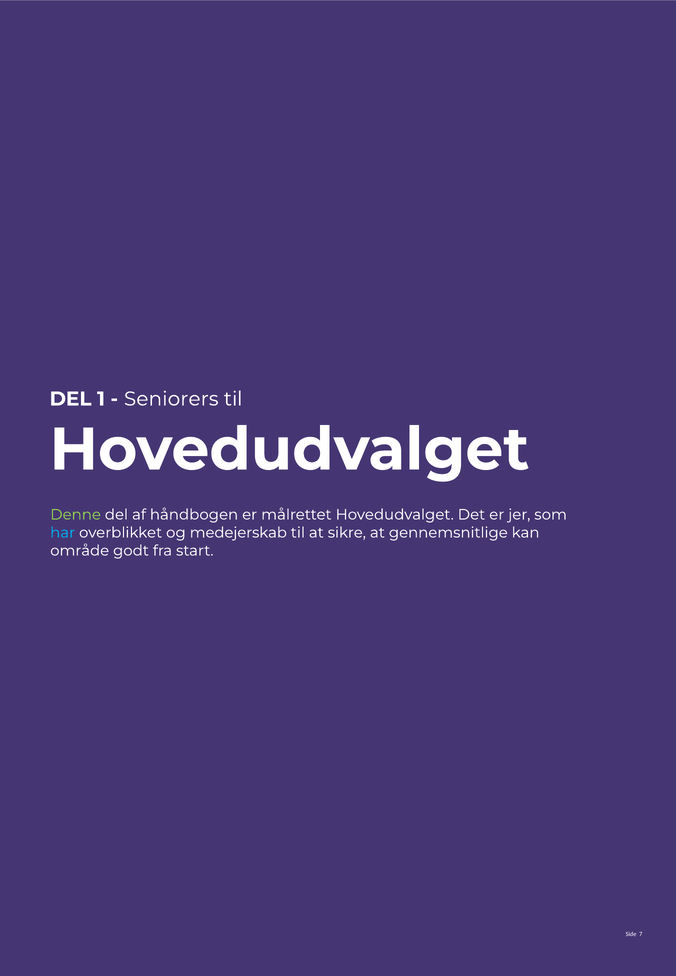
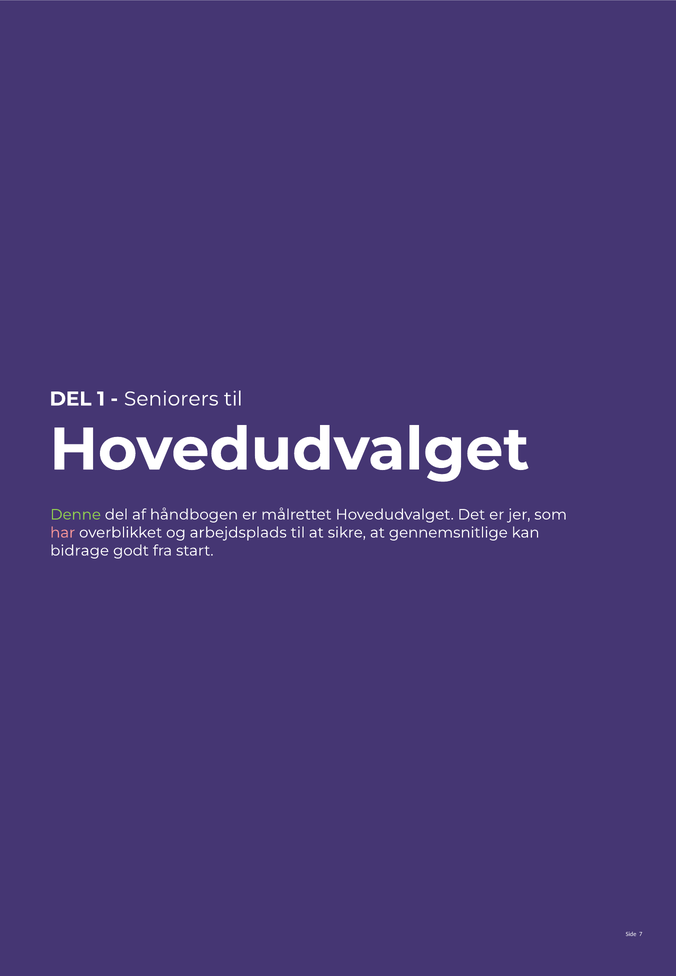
har colour: light blue -> pink (63, 533)
medejerskab: medejerskab -> arbejdsplads (238, 533)
område: område -> bidrage (80, 551)
